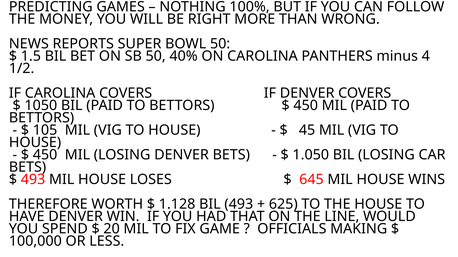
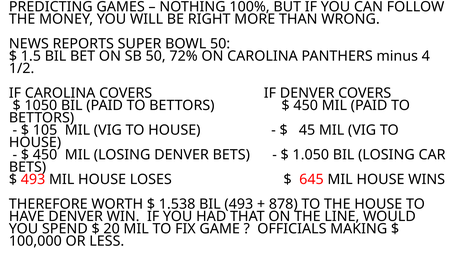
40%: 40% -> 72% (184, 56)
1.128: 1.128 -> 1.538 (177, 205)
625: 625 -> 878 (283, 205)
